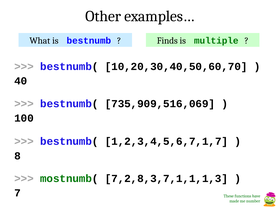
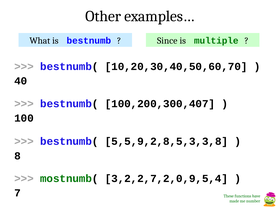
Finds: Finds -> Since (167, 41)
735,909,516,069: 735,909,516,069 -> 100,200,300,407 (160, 104)
1,2,3,4,5,6,7,1,7: 1,2,3,4,5,6,7,1,7 -> 5,5,9,2,8,5,3,3,8 (166, 142)
7,2,8,3,7,1,1,1,3: 7,2,8,3,7,1,1,1,3 -> 3,2,2,7,2,0,9,5,4 (166, 179)
